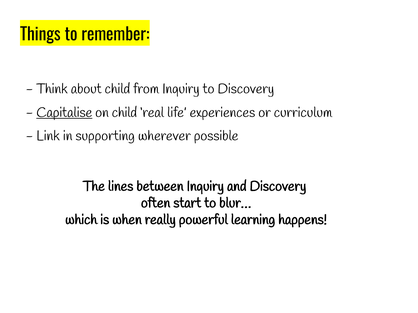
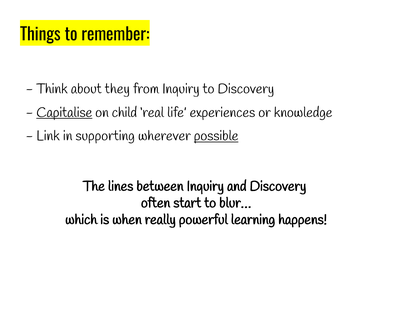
about child: child -> they (117, 89)
curriculum: curriculum -> knowledge (303, 113)
possible underline: none -> present (216, 136)
